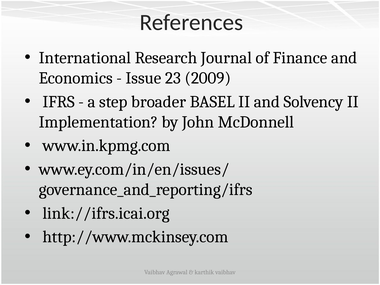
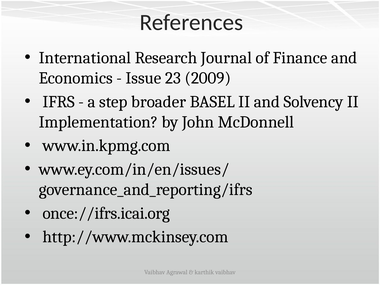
link://ifrs.icai.org: link://ifrs.icai.org -> once://ifrs.icai.org (106, 213)
